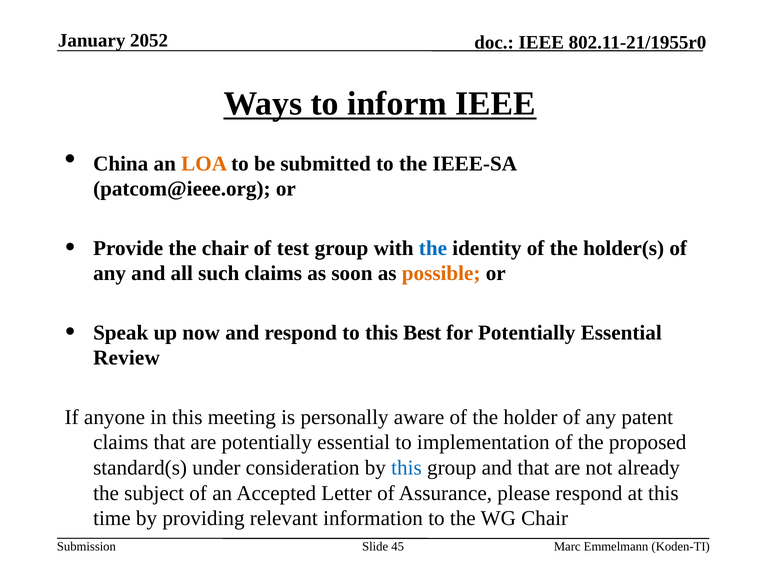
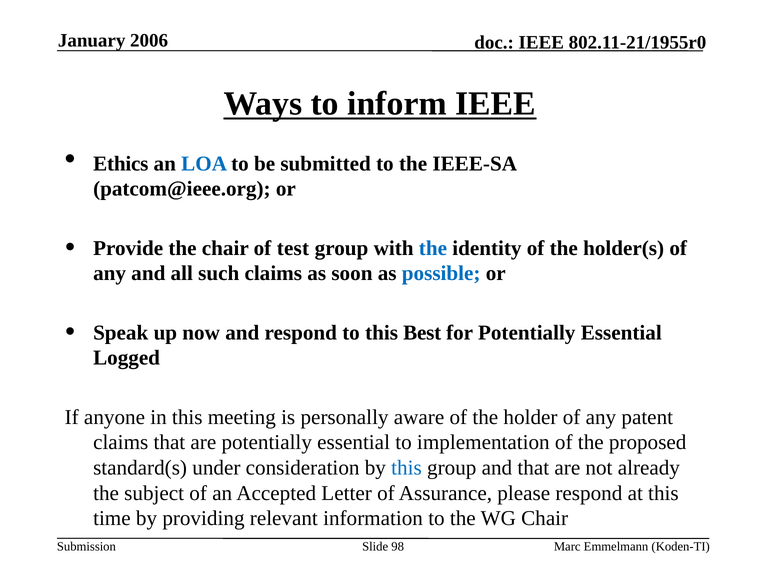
2052: 2052 -> 2006 (149, 40)
China: China -> Ethics (121, 164)
LOA colour: orange -> blue (204, 164)
possible colour: orange -> blue (441, 273)
Review: Review -> Logged (127, 358)
45: 45 -> 98 (398, 547)
